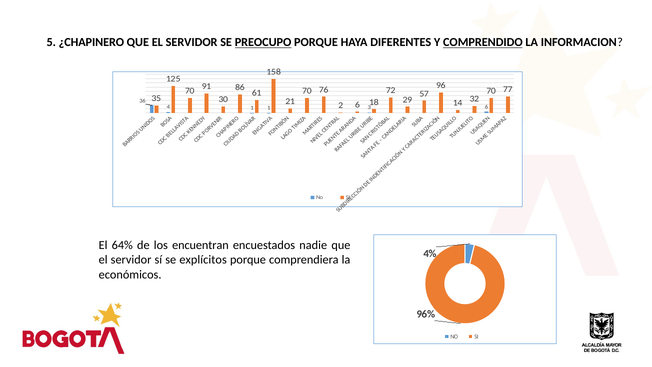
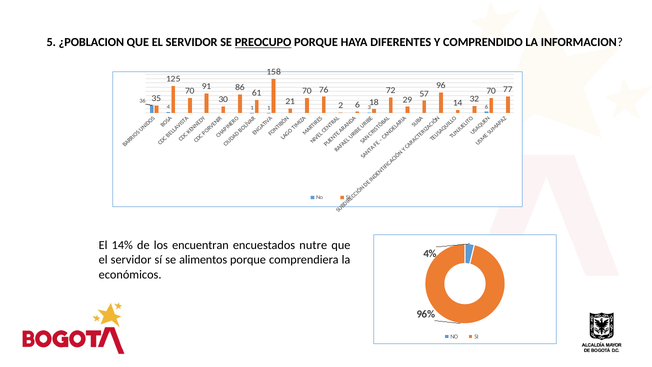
¿CHAPINERO: ¿CHAPINERO -> ¿POBLACION (91, 42)
COMPRENDIDO underline: present -> none (483, 42)
64%: 64% -> 14% (122, 245)
nadie: nadie -> nutre (313, 245)
explícitos: explícitos -> alimentos (203, 260)
